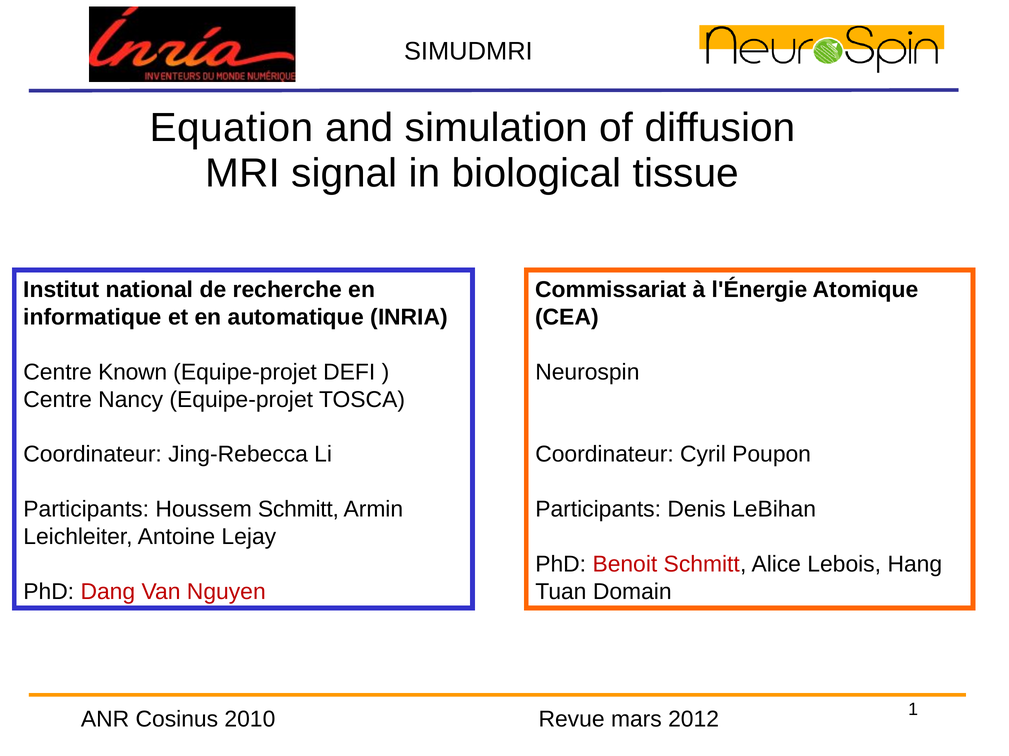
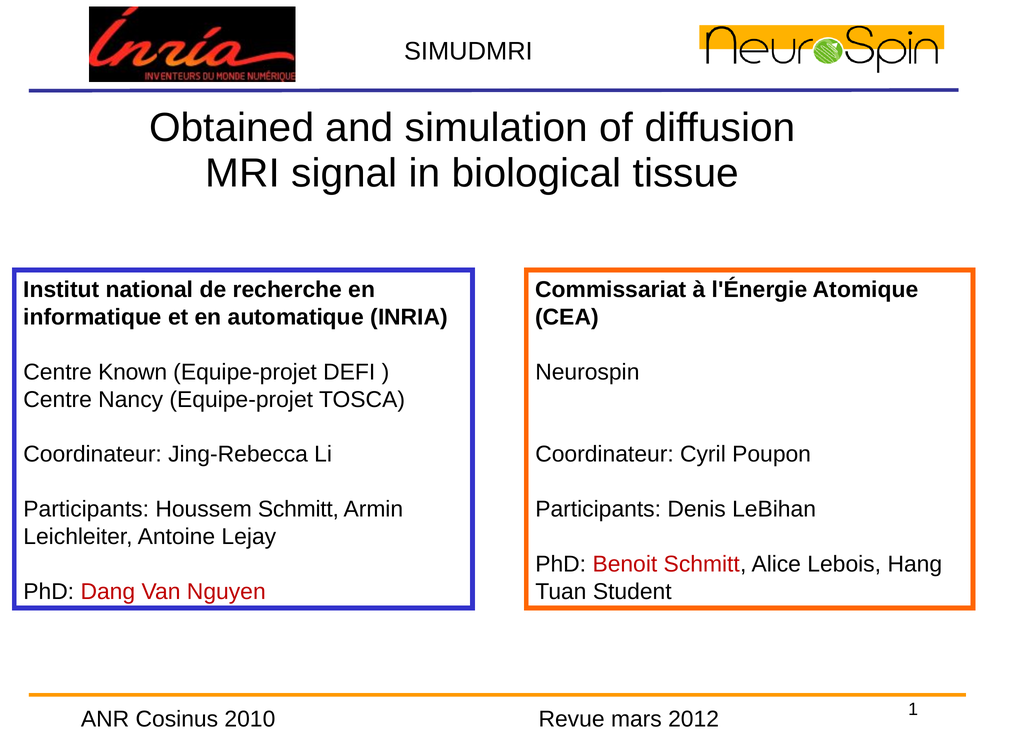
Equation: Equation -> Obtained (232, 128)
Domain: Domain -> Student (632, 592)
